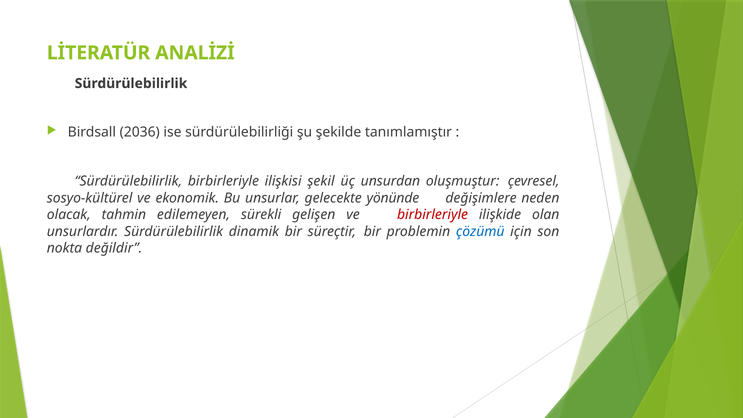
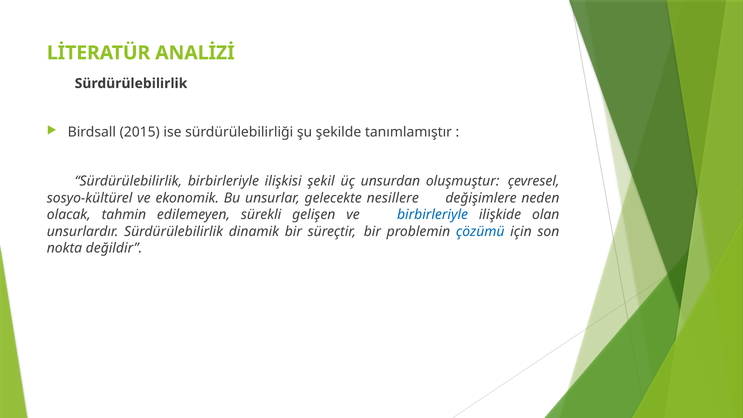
2036: 2036 -> 2015 (140, 132)
yönünde: yönünde -> nesillere (393, 198)
birbirleriyle colour: red -> blue (433, 215)
